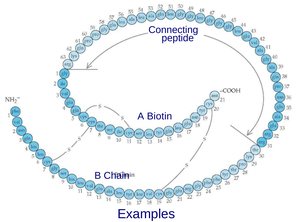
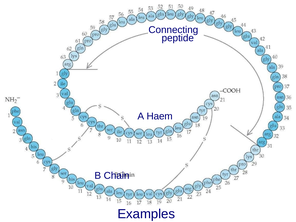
Biotin: Biotin -> Haem (160, 116)
